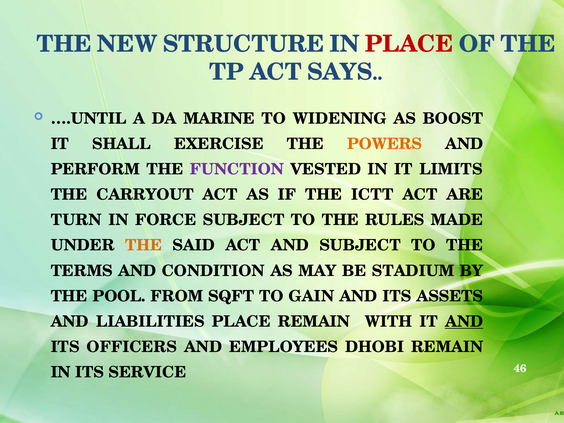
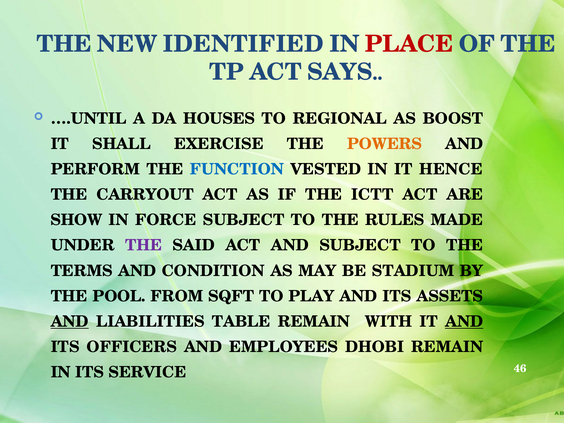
STRUCTURE: STRUCTURE -> IDENTIFIED (243, 44)
MARINE: MARINE -> HOUSES (219, 119)
WIDENING: WIDENING -> REGIONAL (340, 119)
FUNCTION colour: purple -> blue (237, 169)
LIMITS: LIMITS -> HENCE (451, 169)
TURN: TURN -> SHOW (76, 220)
THE colour: orange -> purple (144, 245)
GAIN: GAIN -> PLAY (312, 296)
AND underline: none -> present (70, 322)
LIABILITIES PLACE: PLACE -> TABLE (241, 322)
